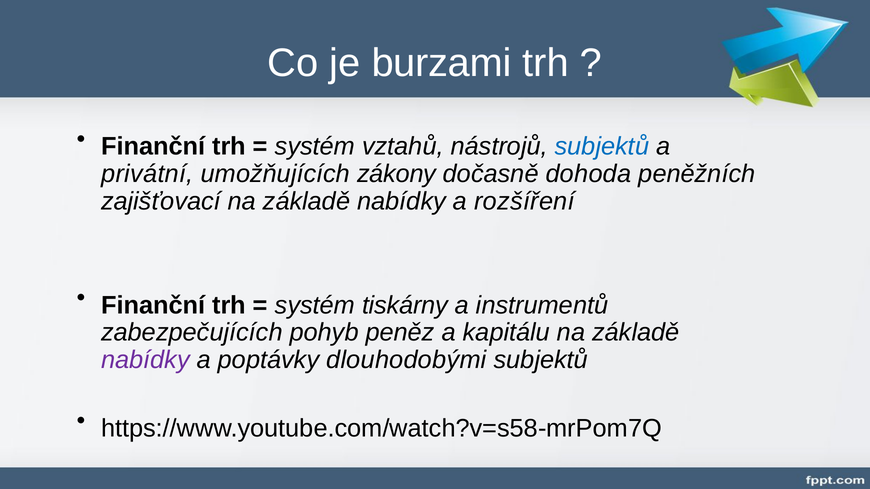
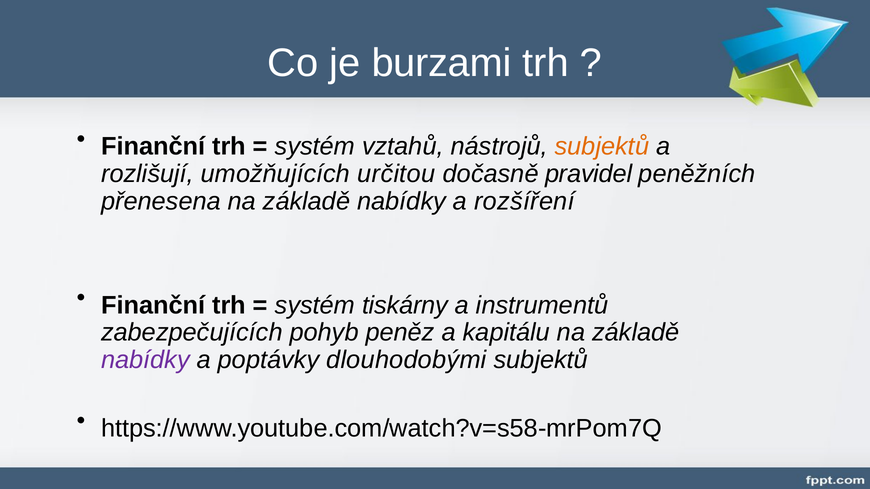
subjektů colour: blue -> orange (602, 147)
privátní: privátní -> rozlišují (148, 174)
zákony: zákony -> určitou (396, 174)
dohoda: dohoda -> pravidel (589, 174)
zajišťovací: zajišťovací -> přenesena (161, 201)
